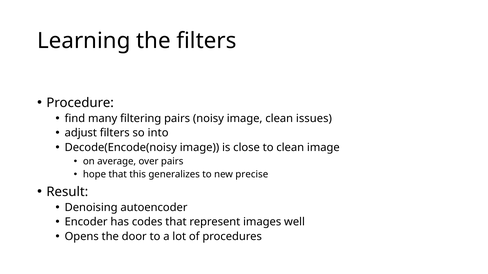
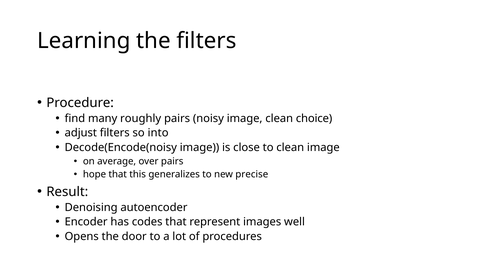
filtering: filtering -> roughly (141, 119)
issues: issues -> choice (314, 119)
